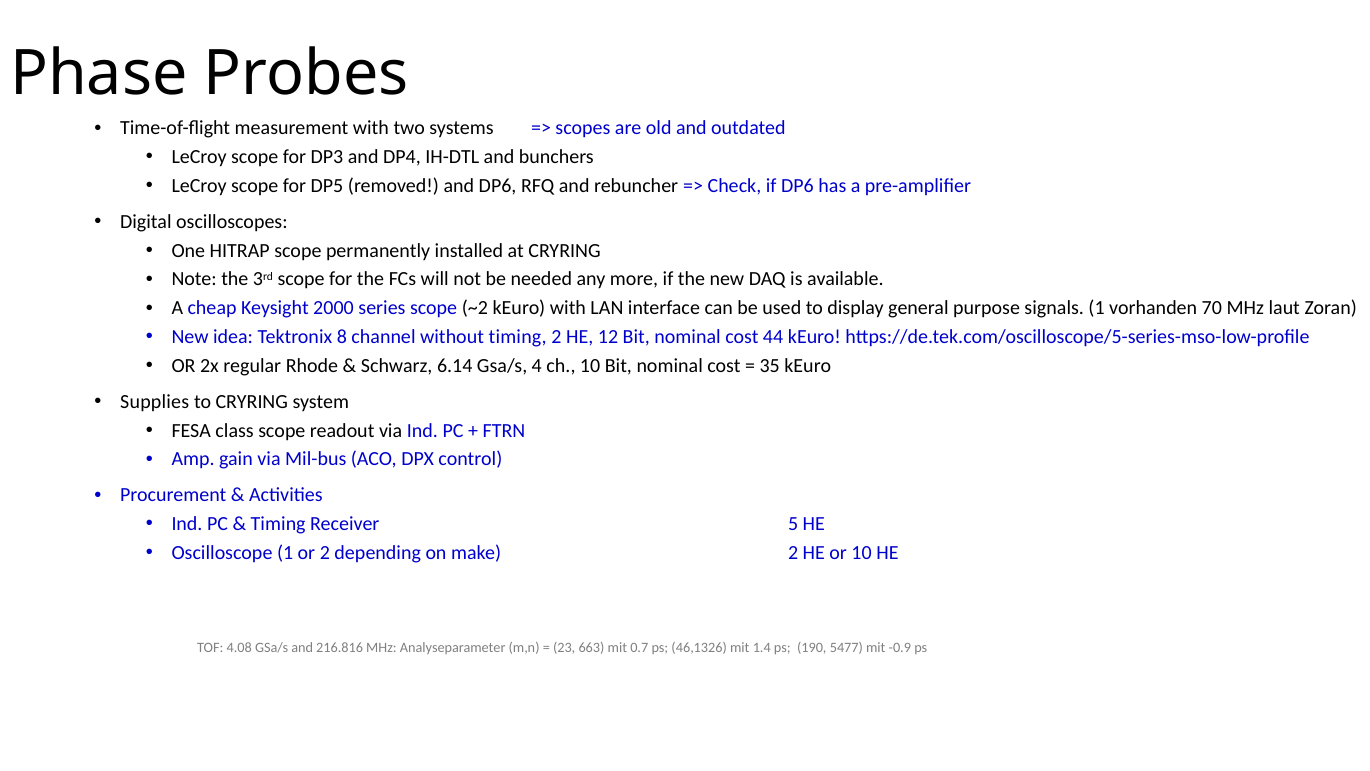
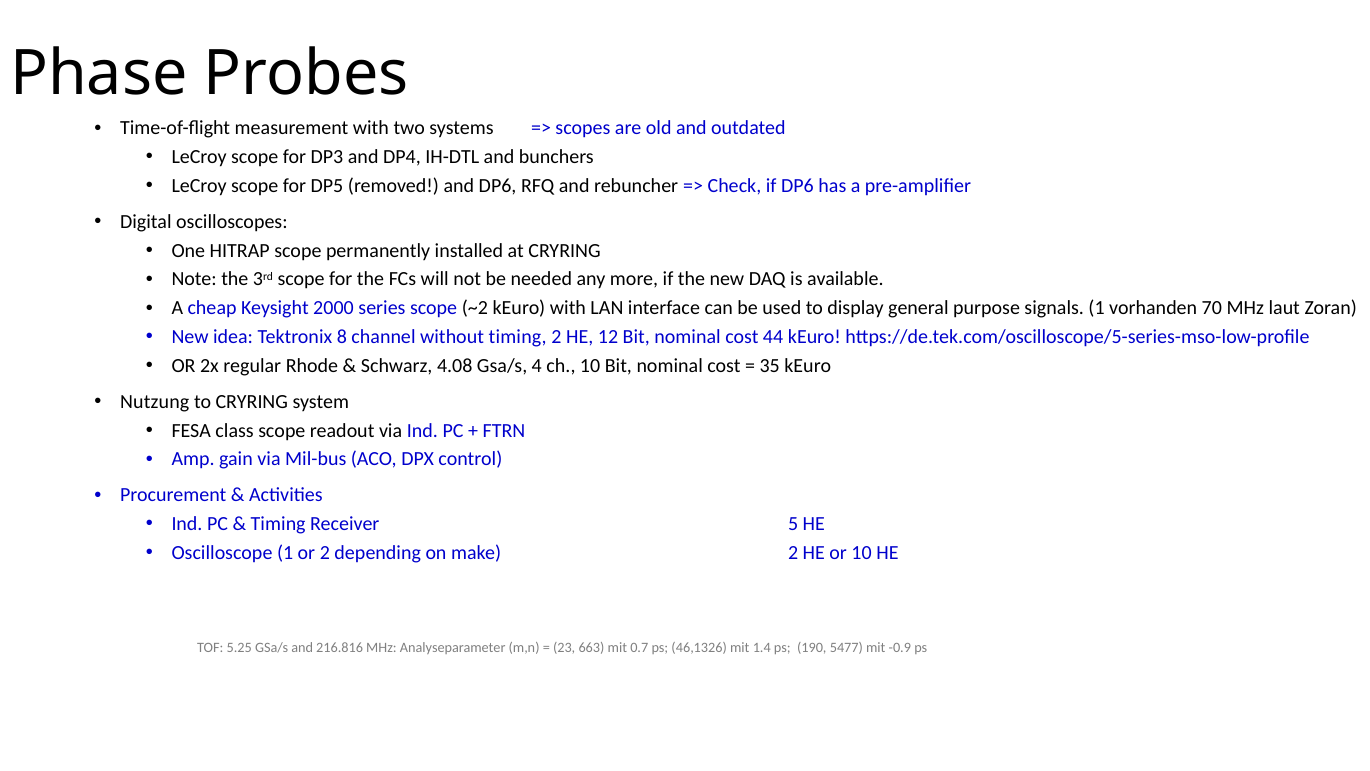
6.14: 6.14 -> 4.08 (455, 366)
Supplies: Supplies -> Nutzung (155, 401)
4.08: 4.08 -> 5.25 (239, 648)
